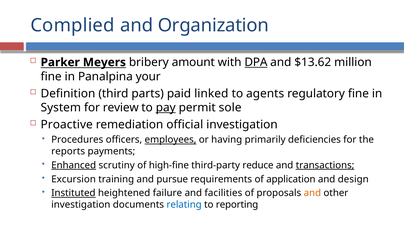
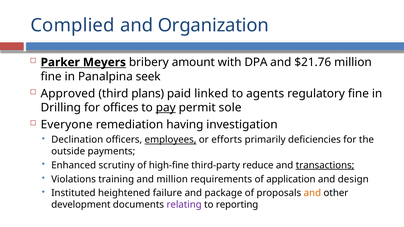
DPA underline: present -> none (256, 62)
$13.62: $13.62 -> $21.76 (313, 62)
your: your -> seek (148, 77)
Definition: Definition -> Approved (68, 94)
parts: parts -> plans (148, 94)
System: System -> Drilling (61, 108)
review: review -> offices (121, 108)
Proactive: Proactive -> Everyone (67, 125)
official: official -> having (185, 125)
Procedures: Procedures -> Declination (77, 140)
having: having -> efforts (227, 140)
reports: reports -> outside (68, 152)
Enhanced underline: present -> none (74, 165)
Excursion: Excursion -> Violations (74, 179)
and pursue: pursue -> million (172, 179)
Instituted underline: present -> none (73, 193)
facilities: facilities -> package (223, 193)
investigation: investigation -> development (81, 205)
relating colour: blue -> purple (184, 205)
